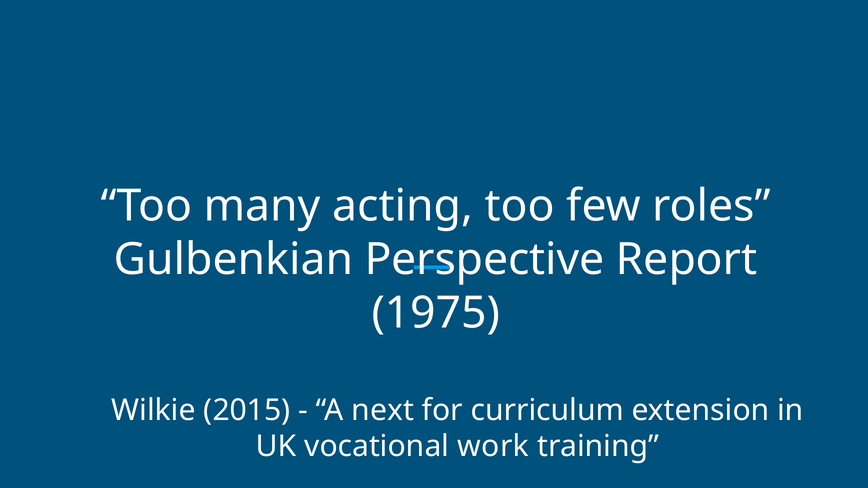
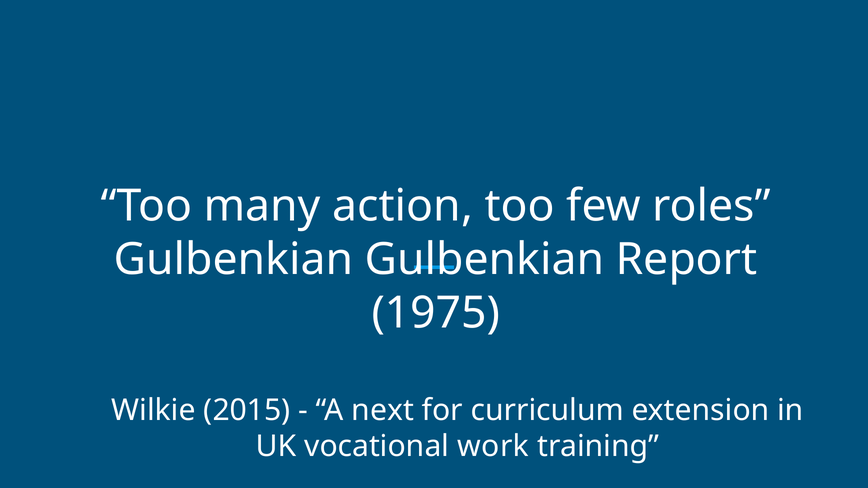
acting: acting -> action (403, 206)
Gulbenkian Perspective: Perspective -> Gulbenkian (484, 260)
